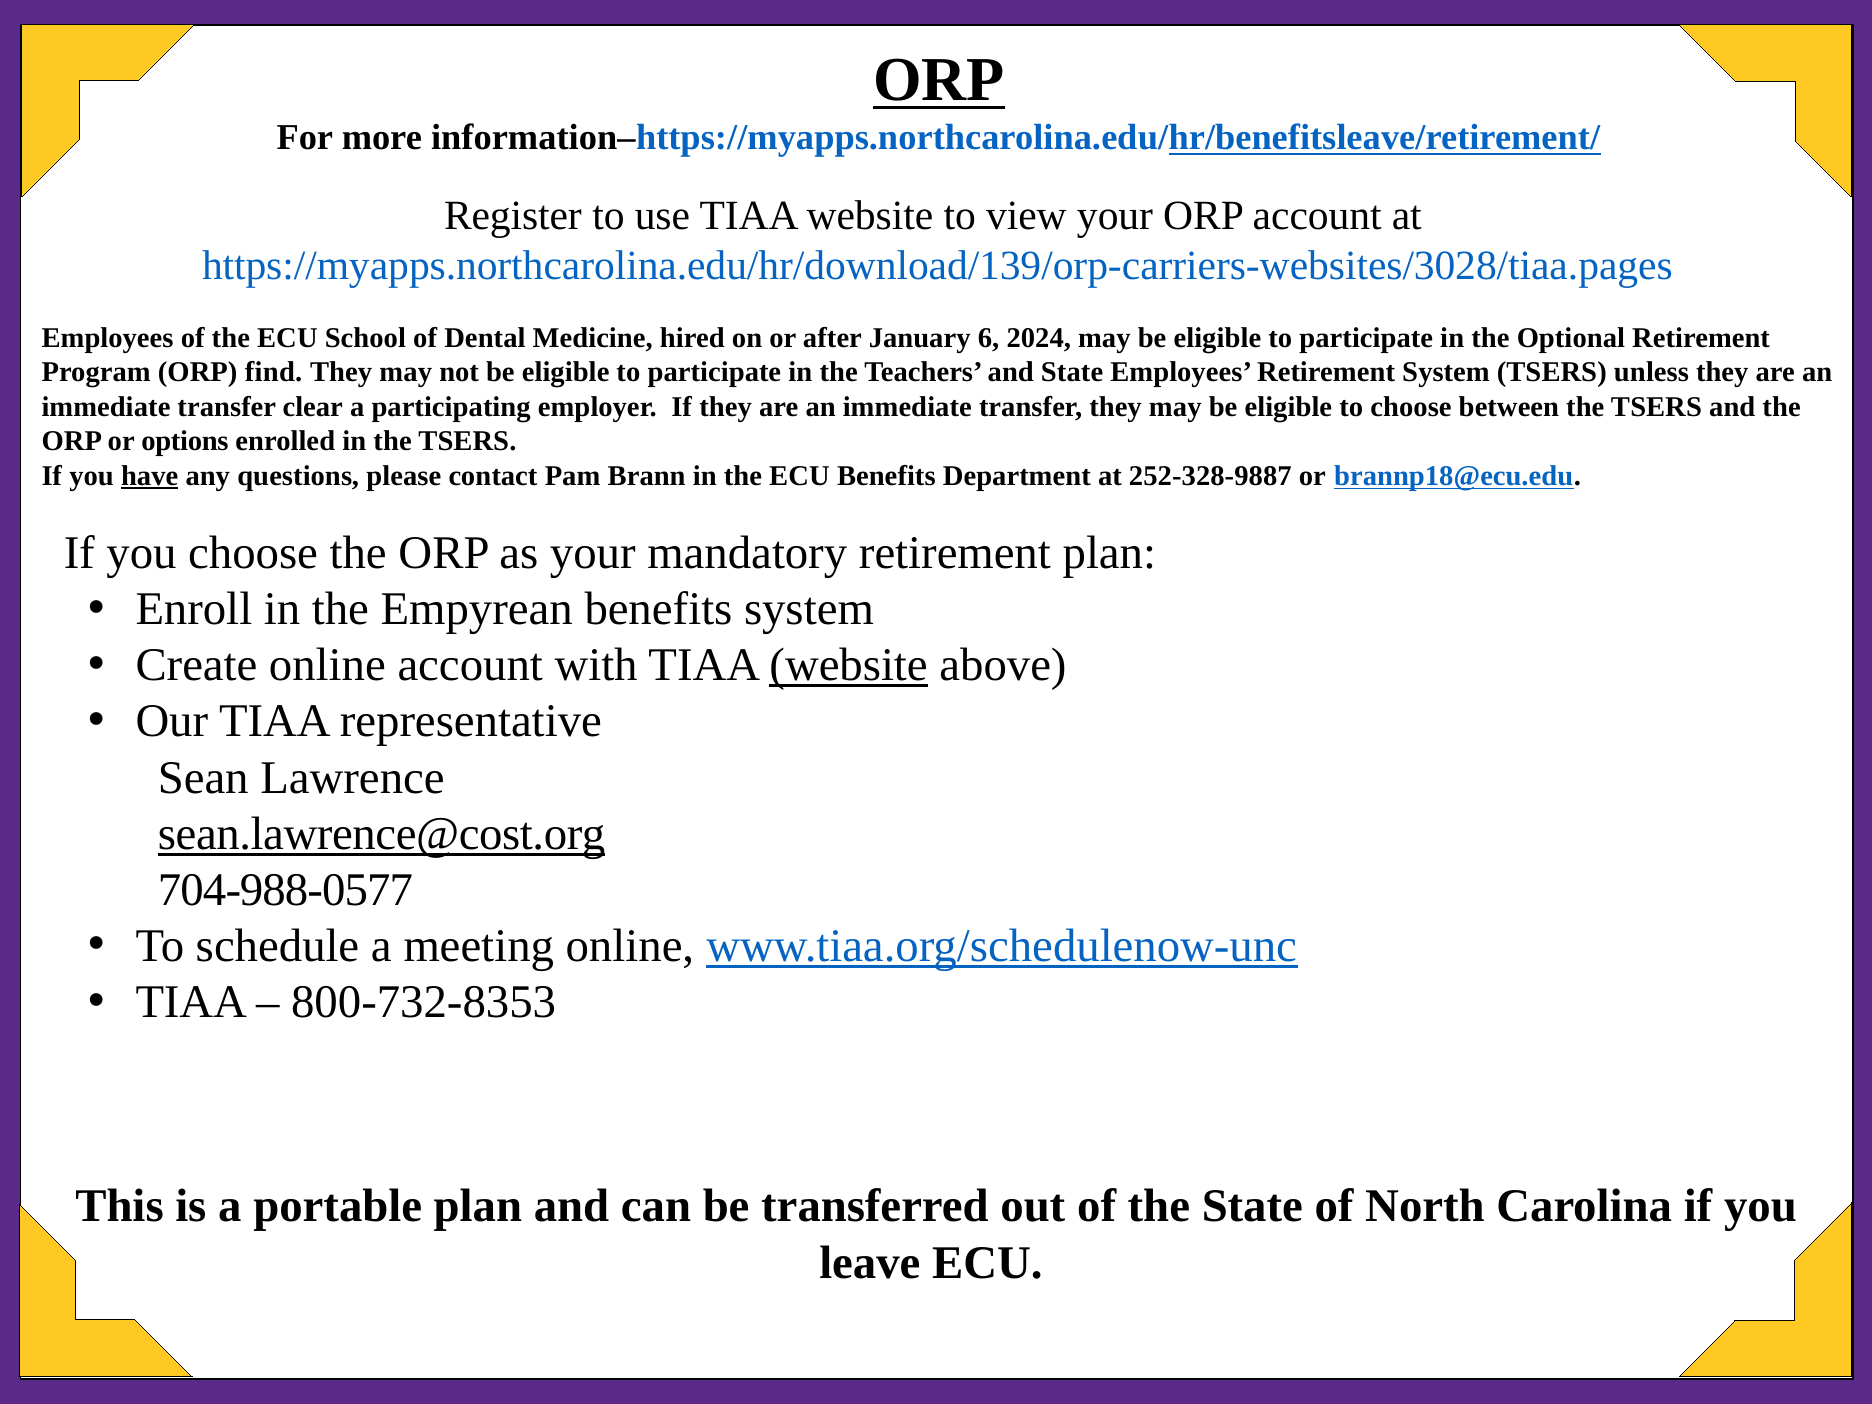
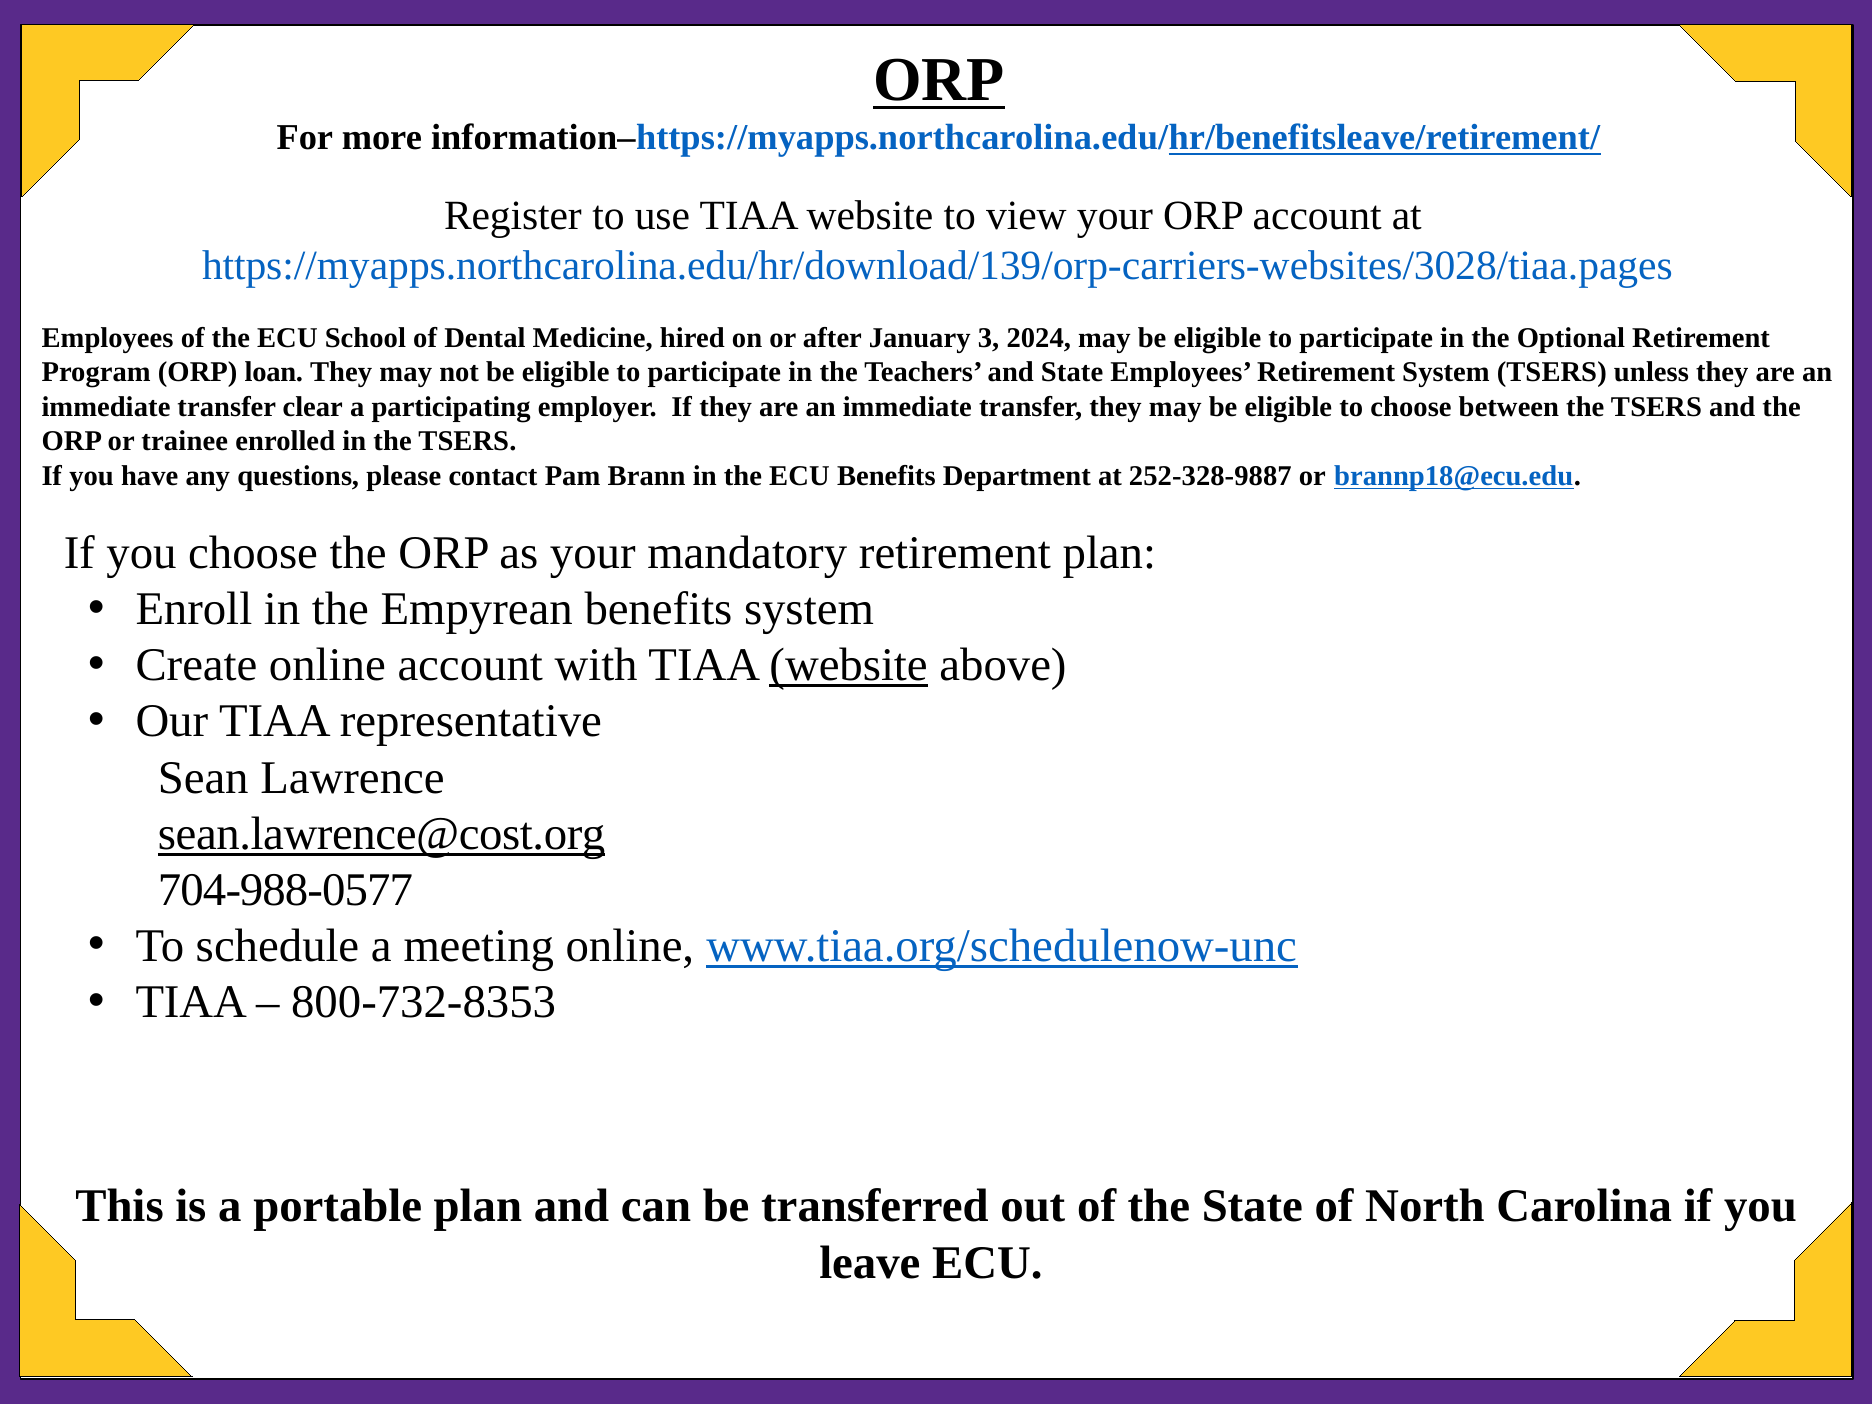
6: 6 -> 3 (989, 338)
find: find -> loan (274, 373)
options: options -> trainee (185, 441)
have underline: present -> none (150, 476)
